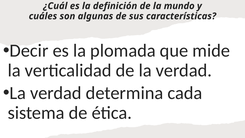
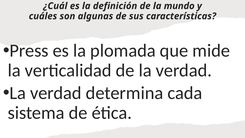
Decir: Decir -> Press (29, 51)
